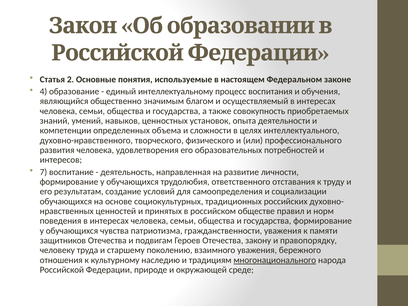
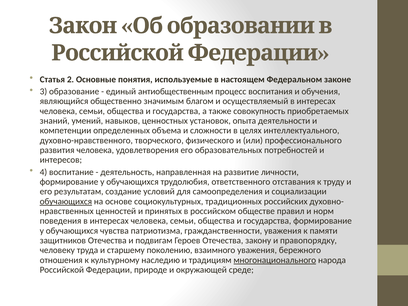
4: 4 -> 3 (43, 92)
интеллектуальному: интеллектуальному -> антиобщественным (176, 92)
7: 7 -> 4 (43, 172)
обучающихся underline: none -> present (66, 201)
